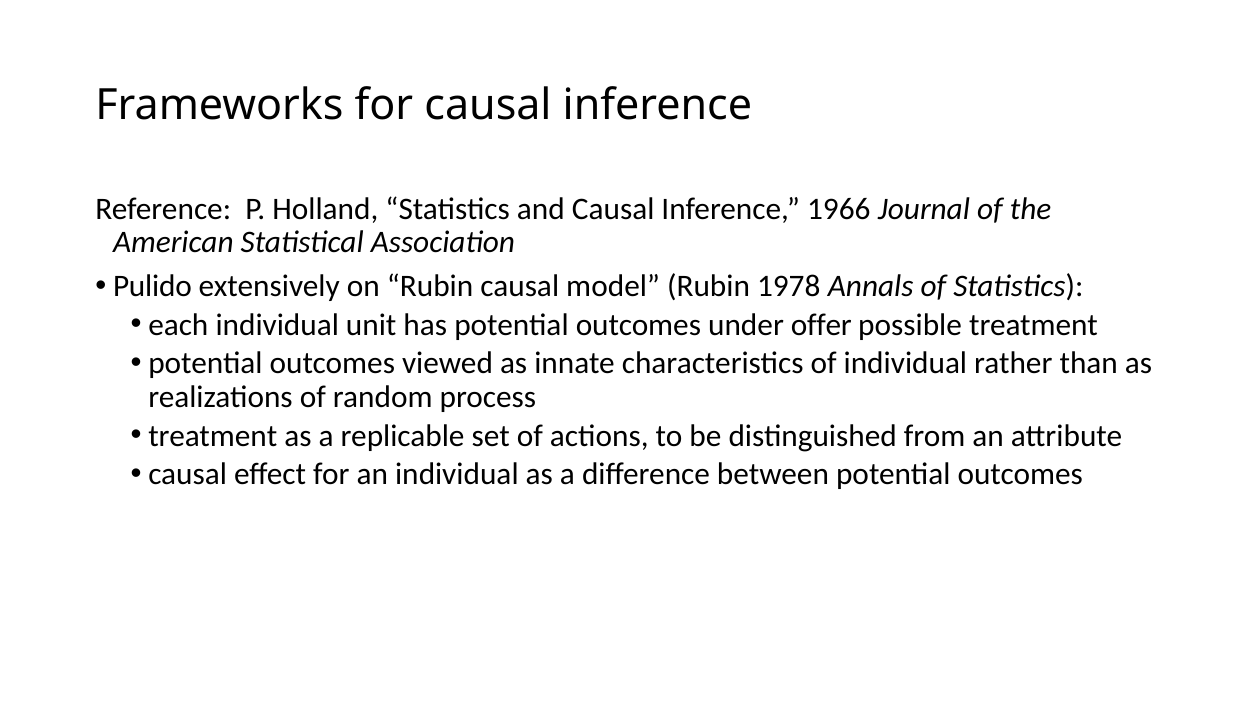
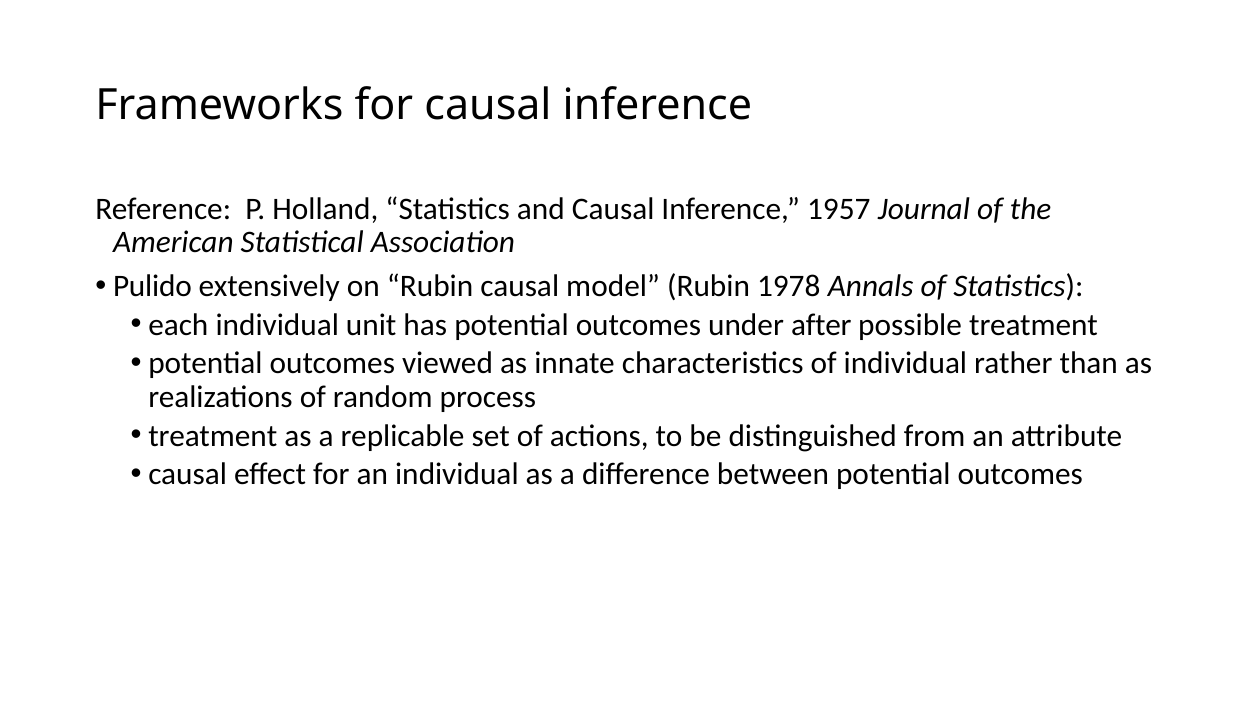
1966: 1966 -> 1957 (839, 209)
offer: offer -> after (821, 325)
